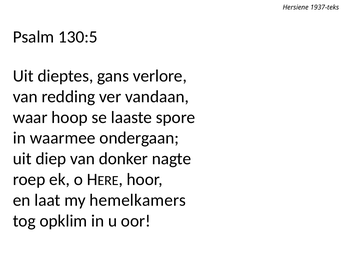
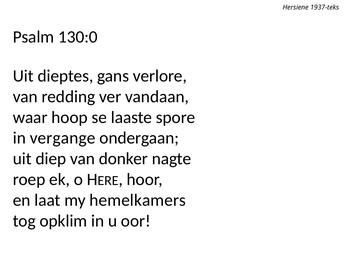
130:5: 130:5 -> 130:0 (78, 37)
waarmee: waarmee -> vergange (63, 138)
